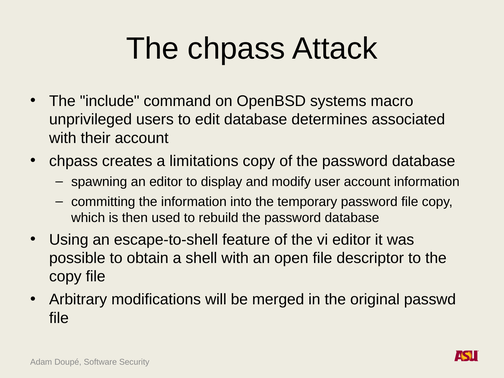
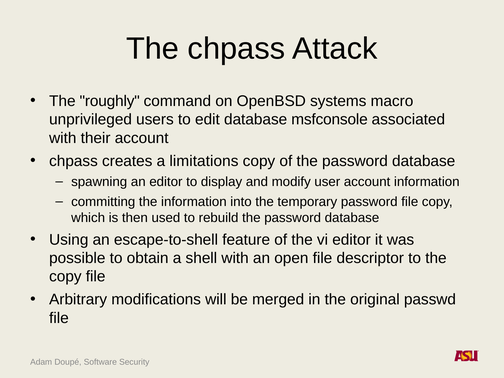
include: include -> roughly (110, 101)
determines: determines -> msfconsole (330, 120)
